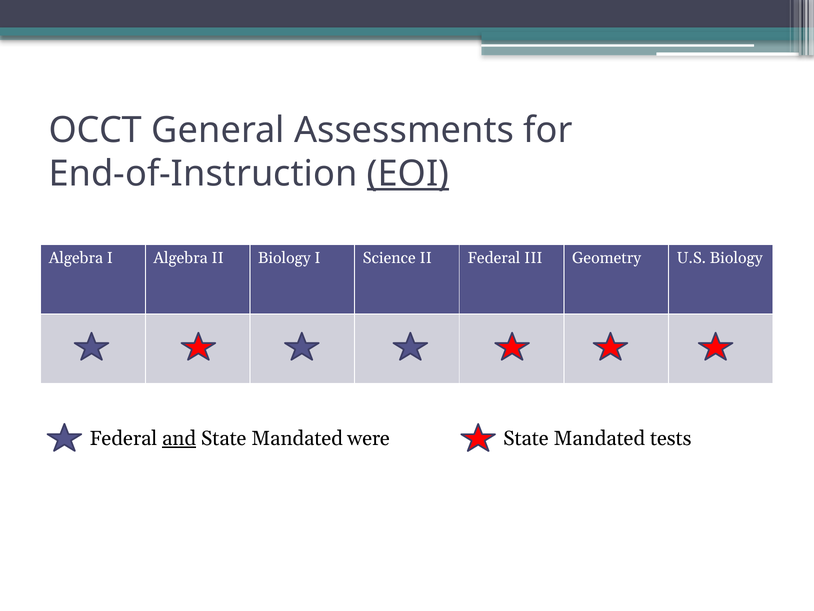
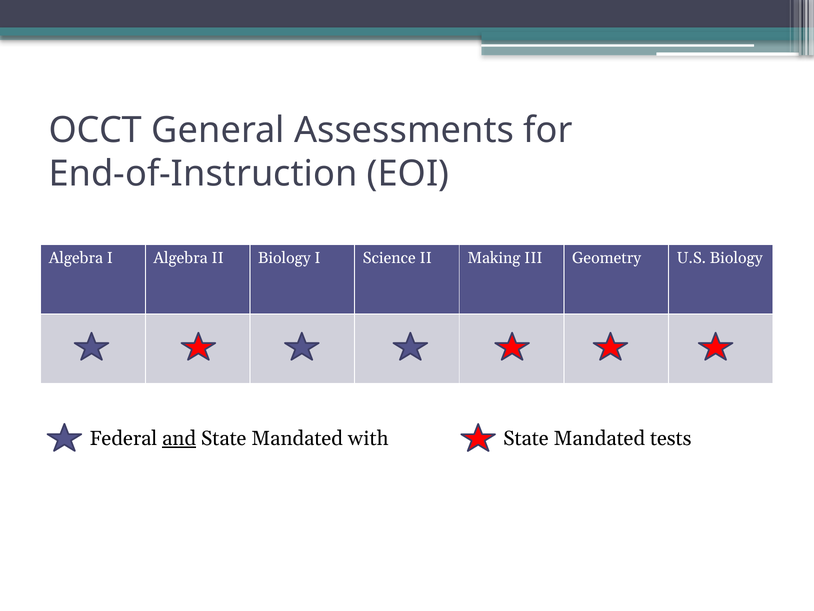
EOI underline: present -> none (408, 173)
II Federal: Federal -> Making (494, 258)
were: were -> with (368, 438)
